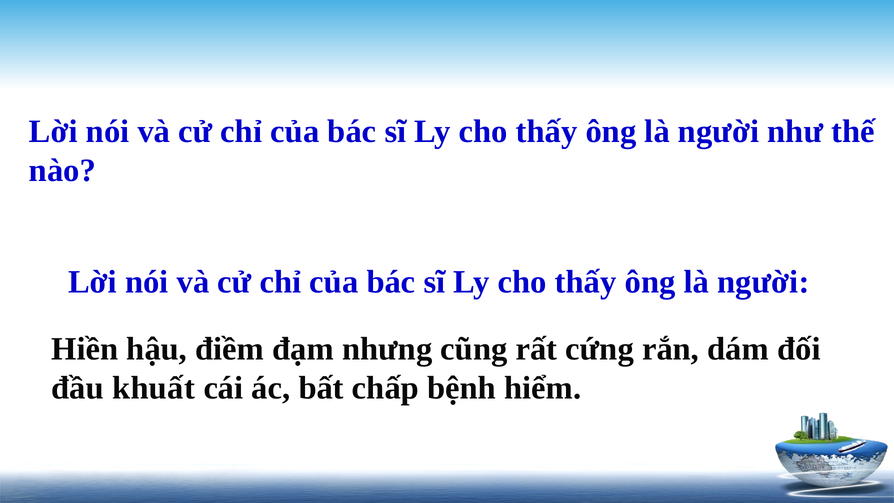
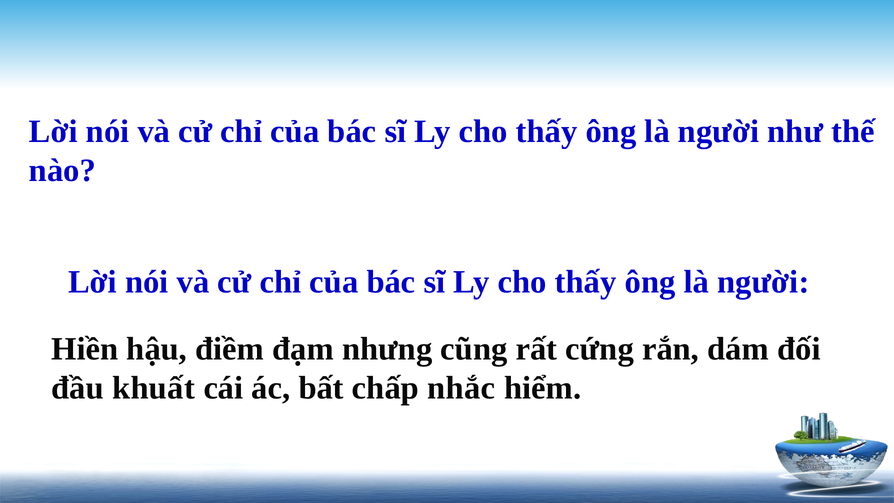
bệnh: bệnh -> nhắc (461, 388)
